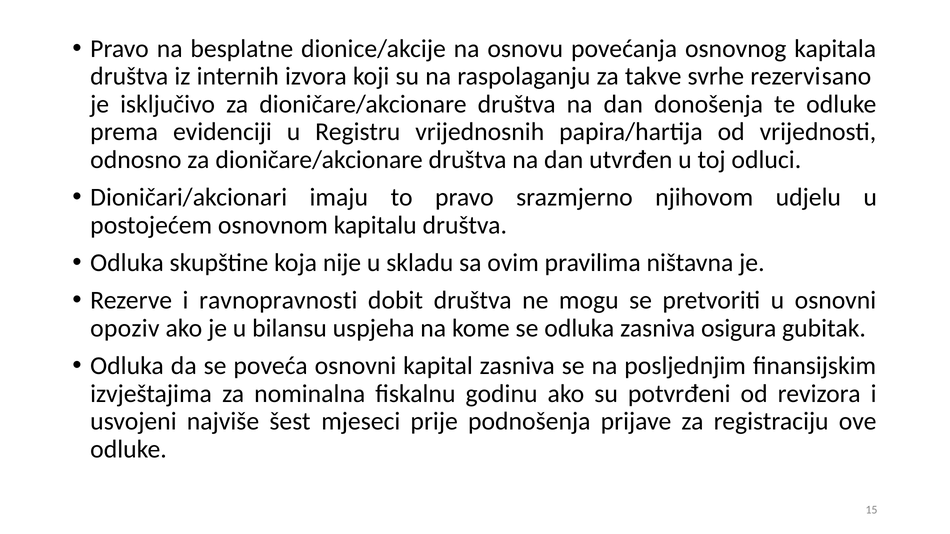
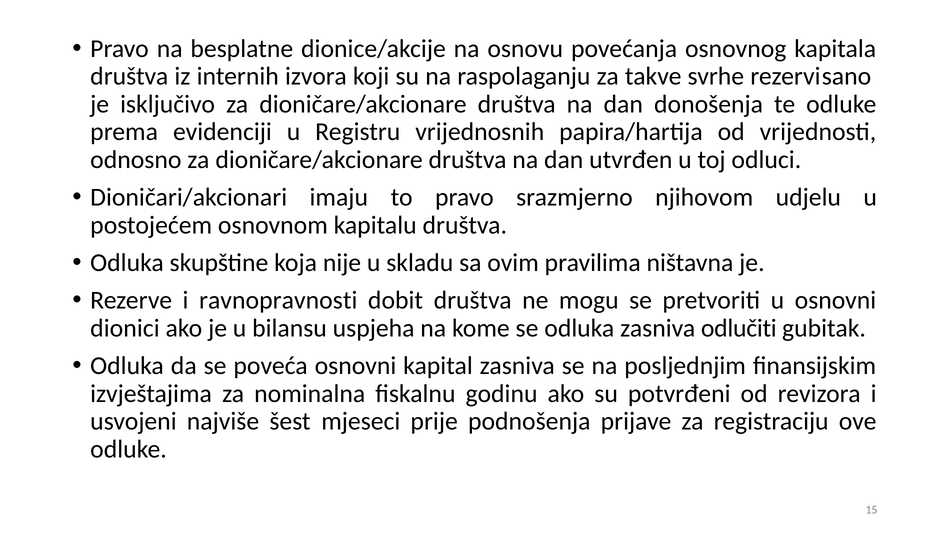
opoziv: opoziv -> dionici (125, 328)
osigura: osigura -> odlučiti (739, 328)
